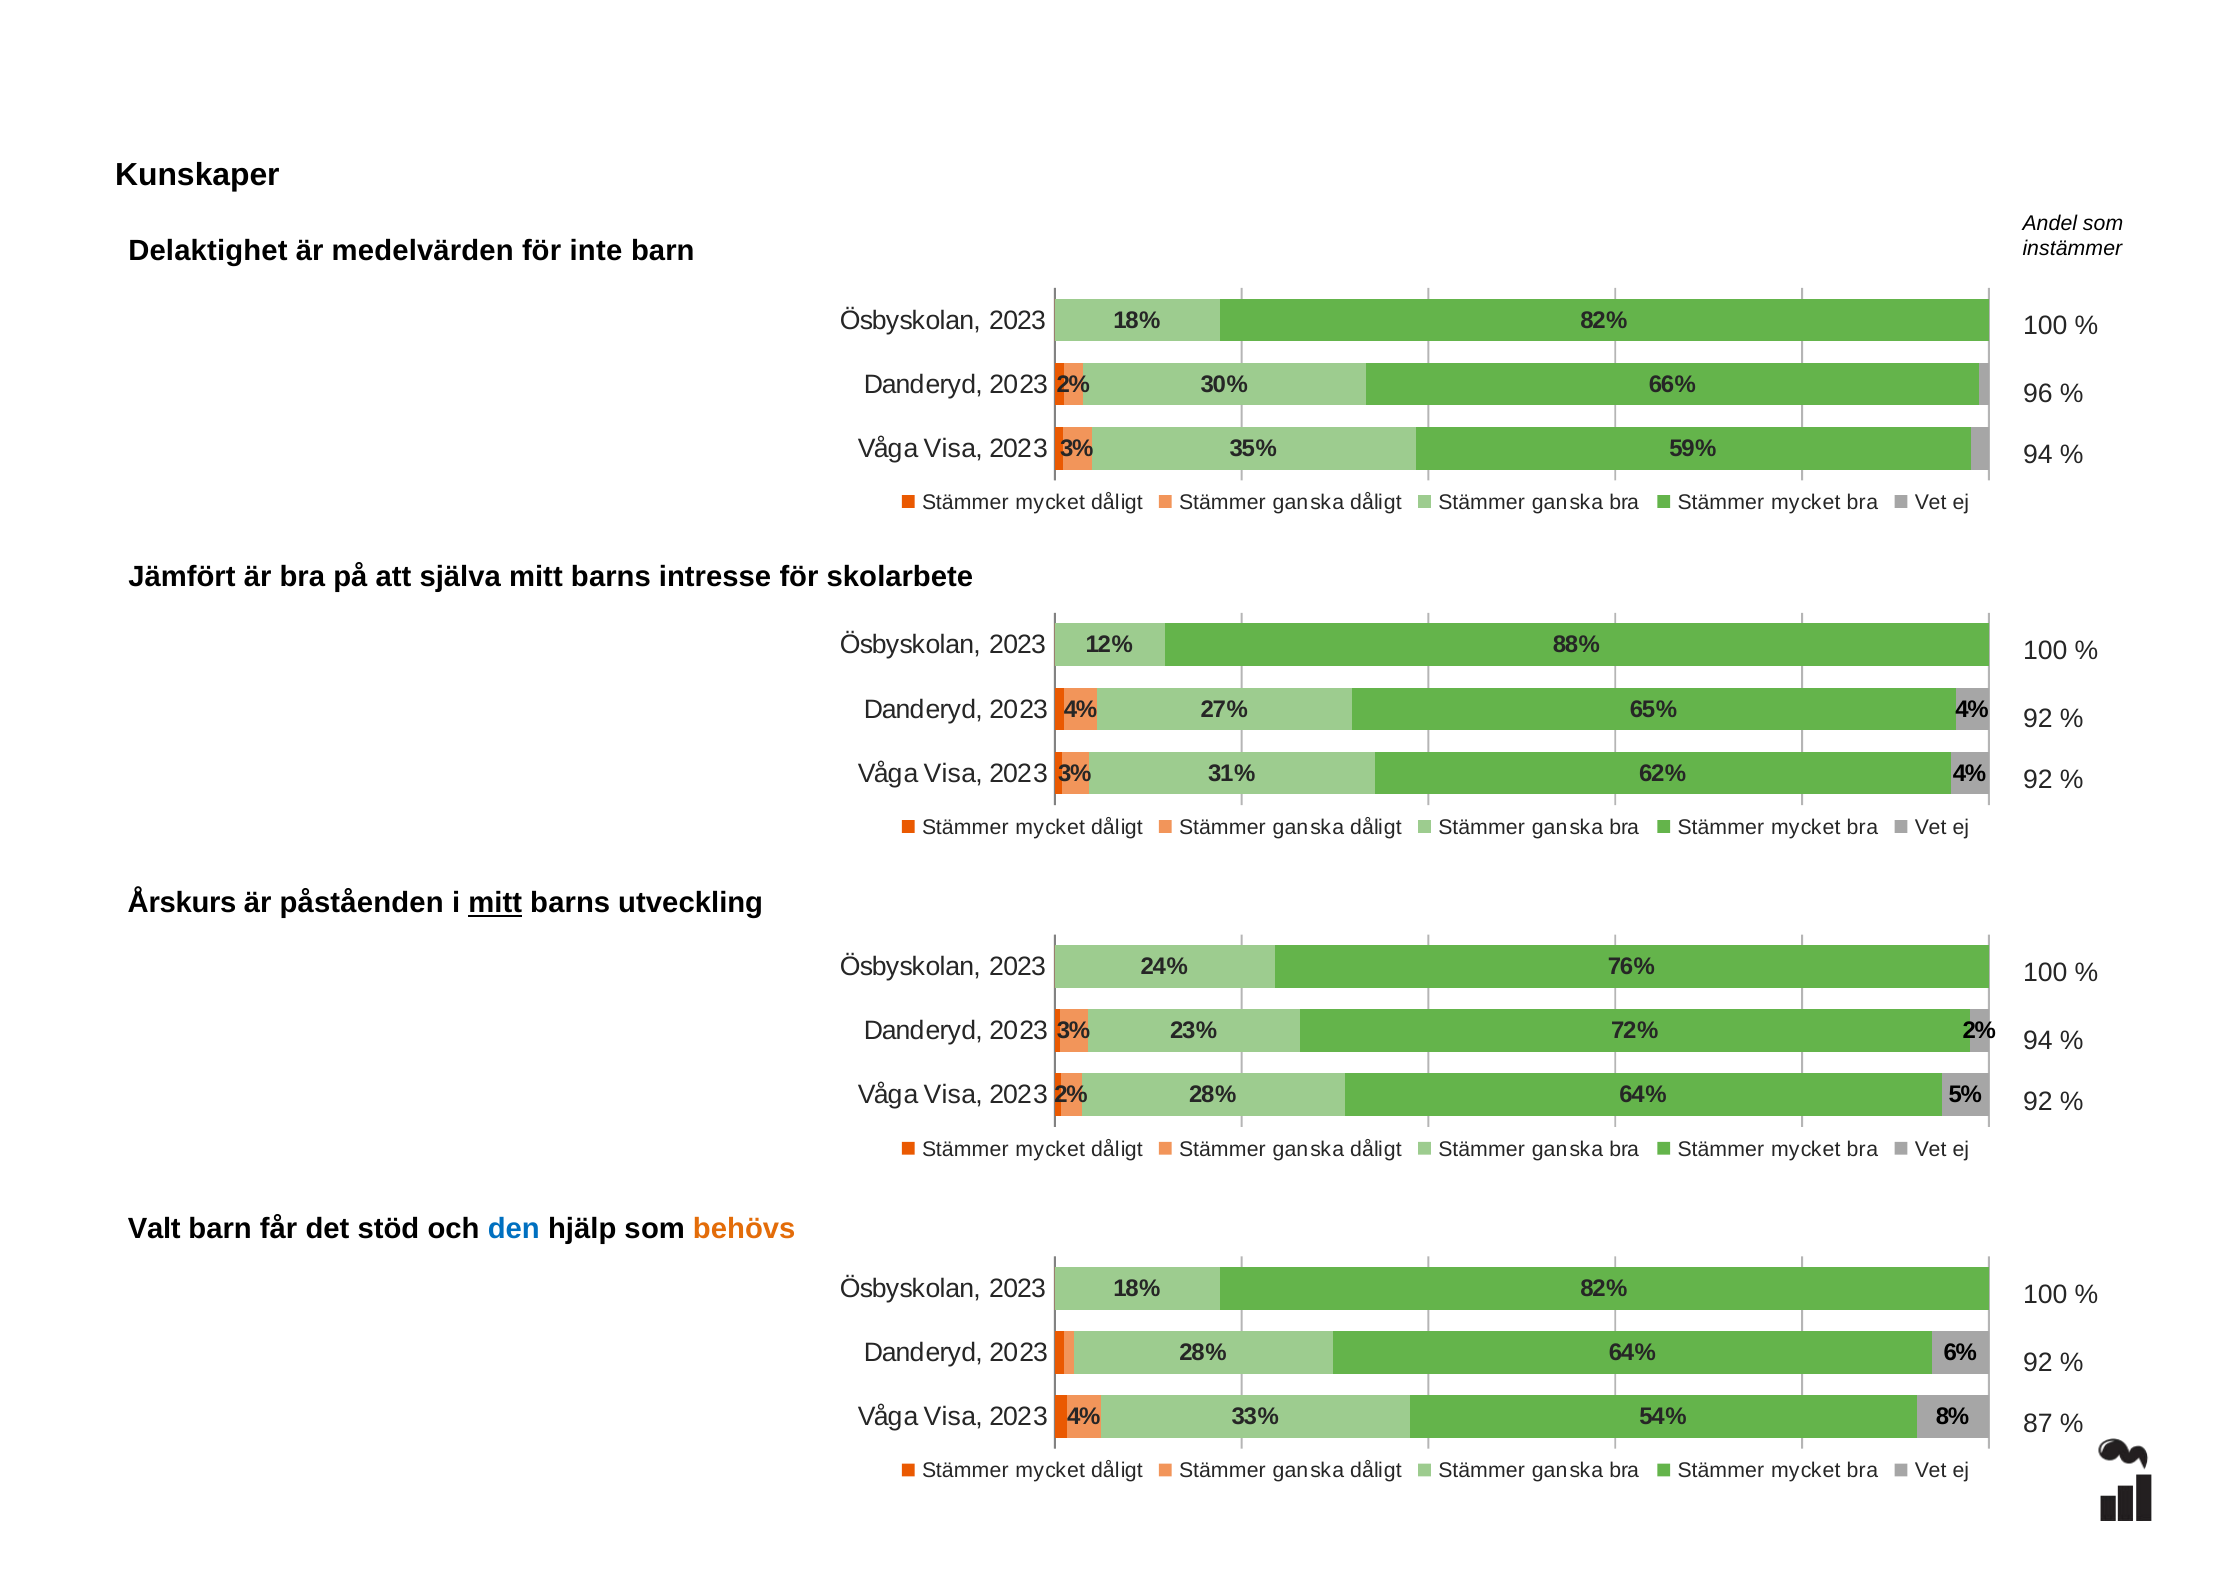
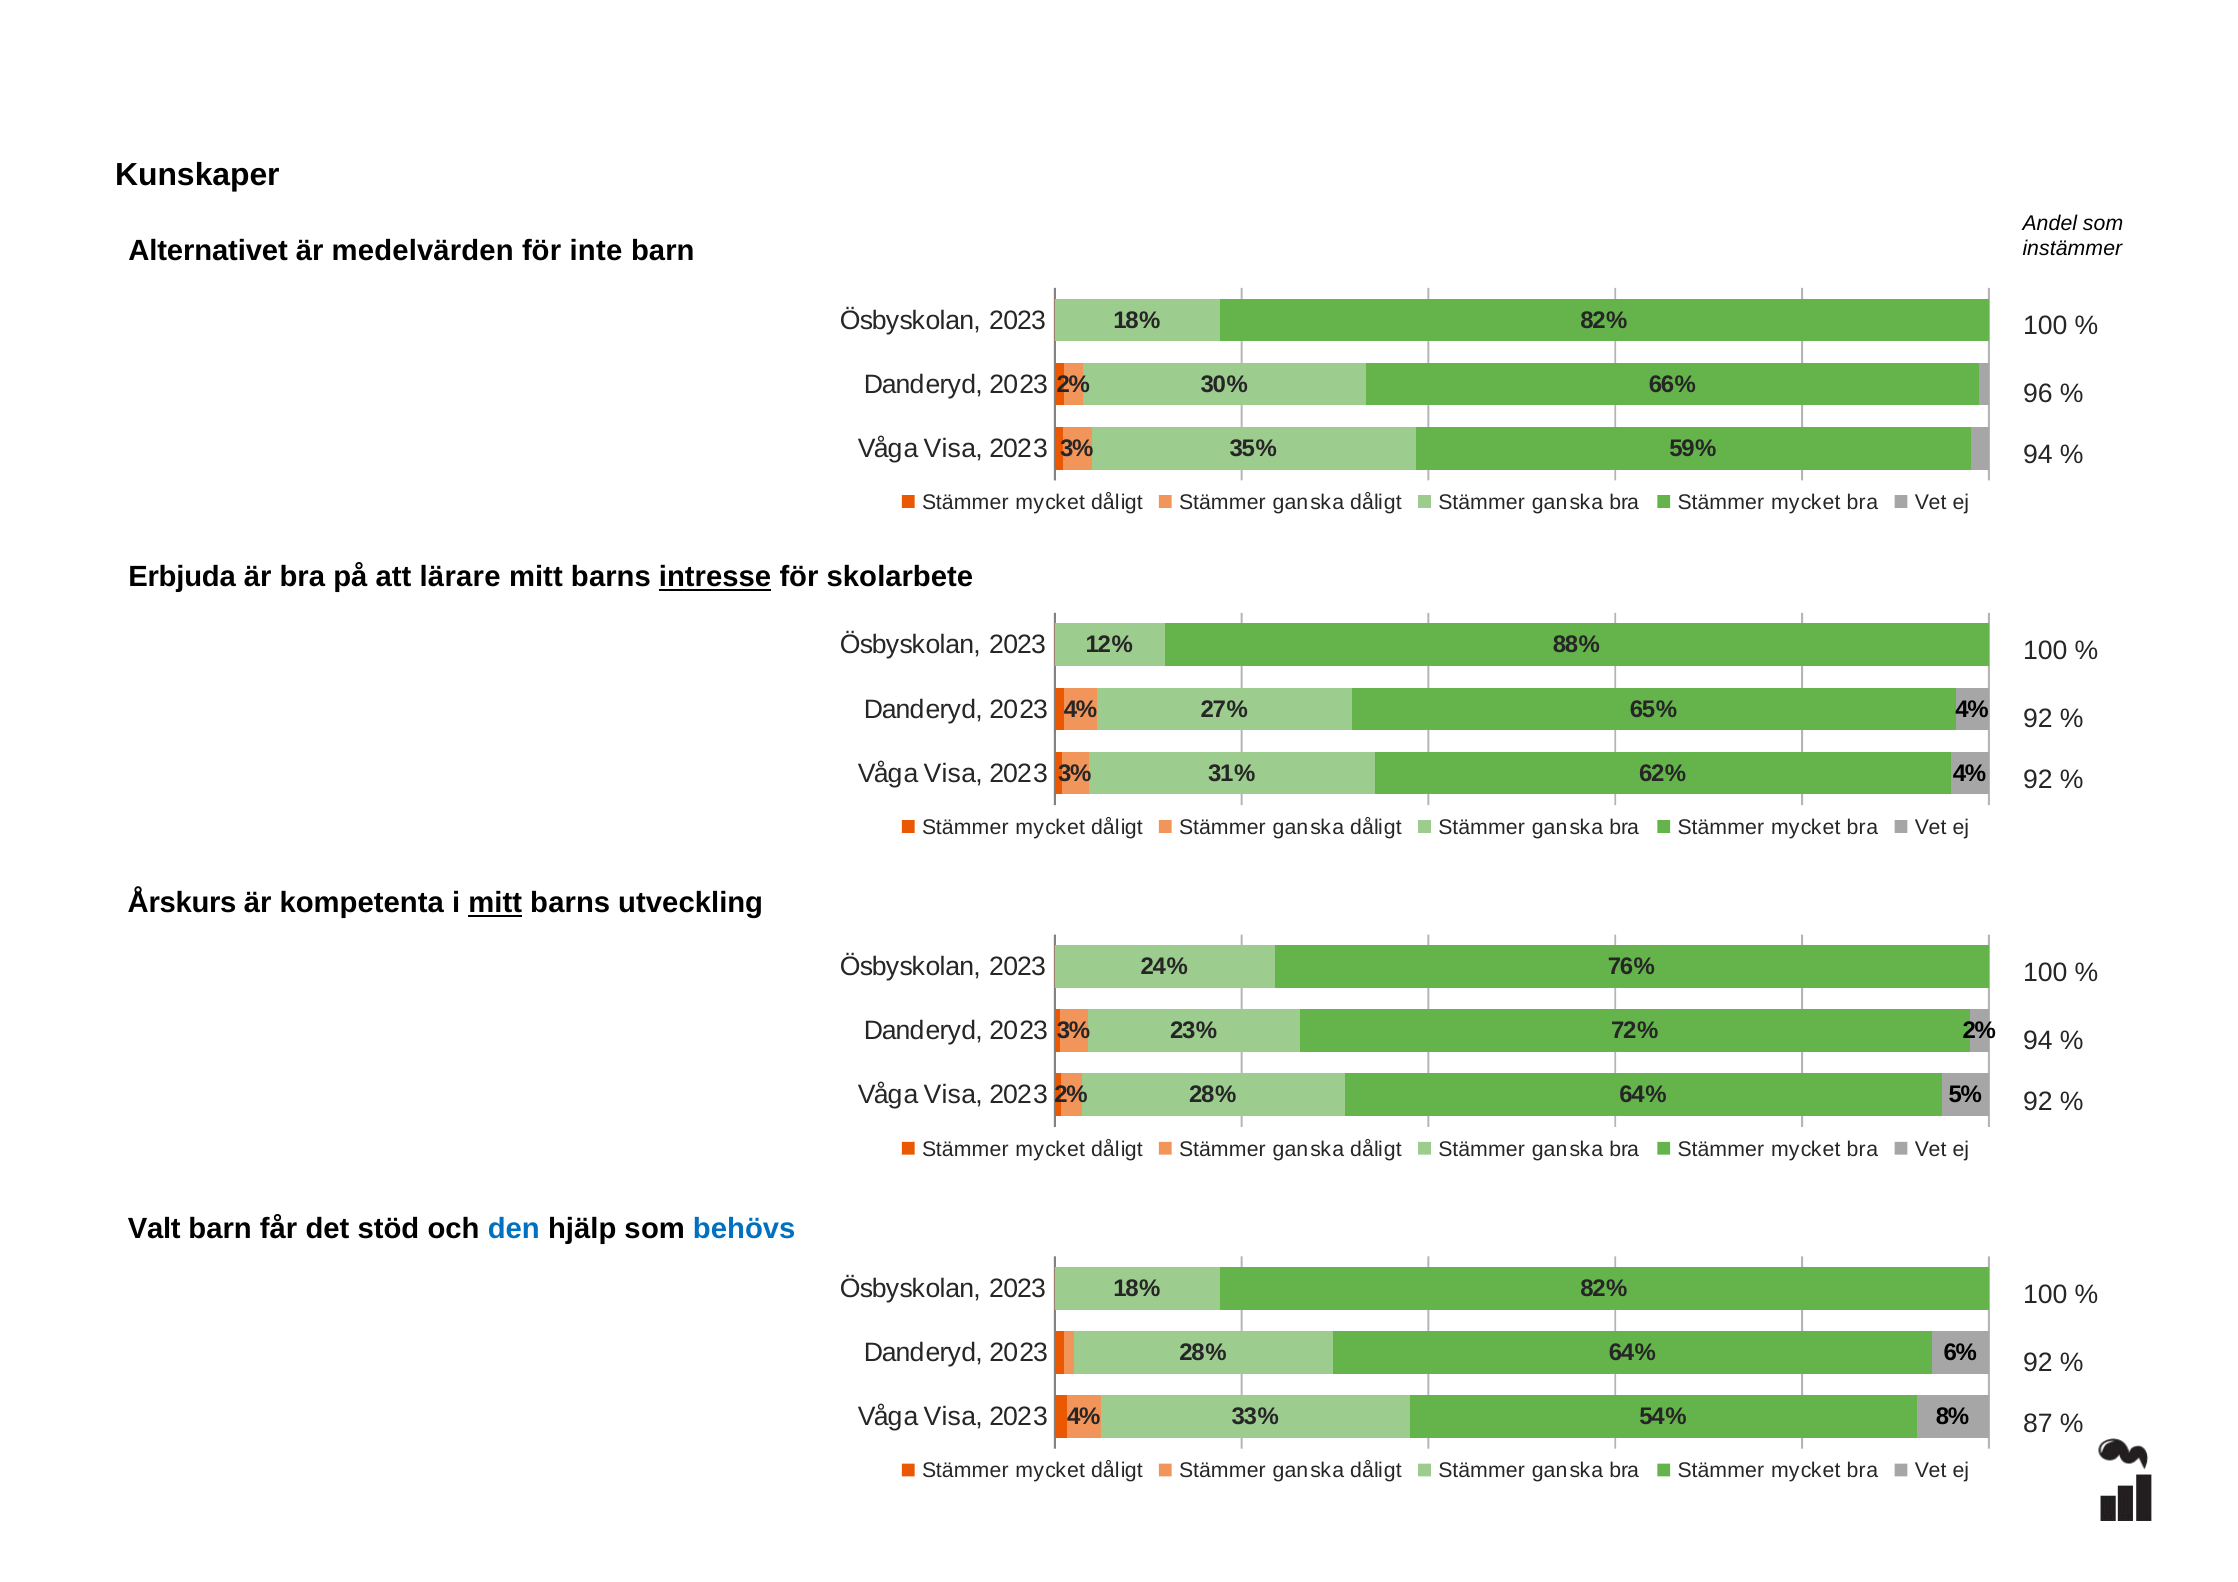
Delaktighet: Delaktighet -> Alternativet (208, 251)
Jämfört: Jämfört -> Erbjuda (182, 577)
själva: själva -> lärare (460, 577)
intresse underline: none -> present (715, 577)
påståenden: påståenden -> kompetenta (362, 903)
behövs colour: orange -> blue (744, 1229)
